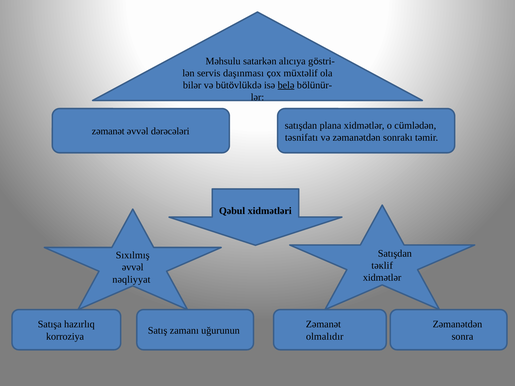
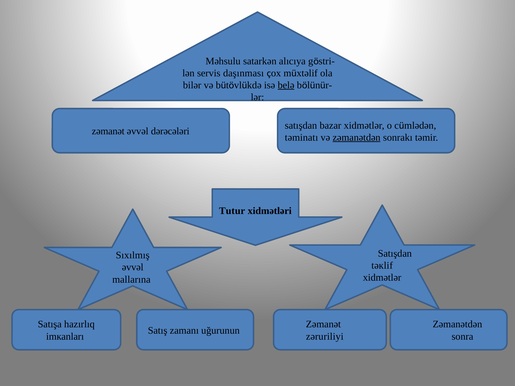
plana: plana -> bazar (330, 125)
təsnifаtı: təsnifаtı -> təminatı (301, 137)
zəmanətdən underline: none -> present (357, 137)
Qəbul: Qəbul -> Tutur (232, 211)
nəqliyyat: nəqliyyat -> mallarına (131, 280)
korroziya: korroziya -> imкаnlаrı (65, 337)
olmalıdır: olmalıdır -> zəruriliyi (325, 337)
